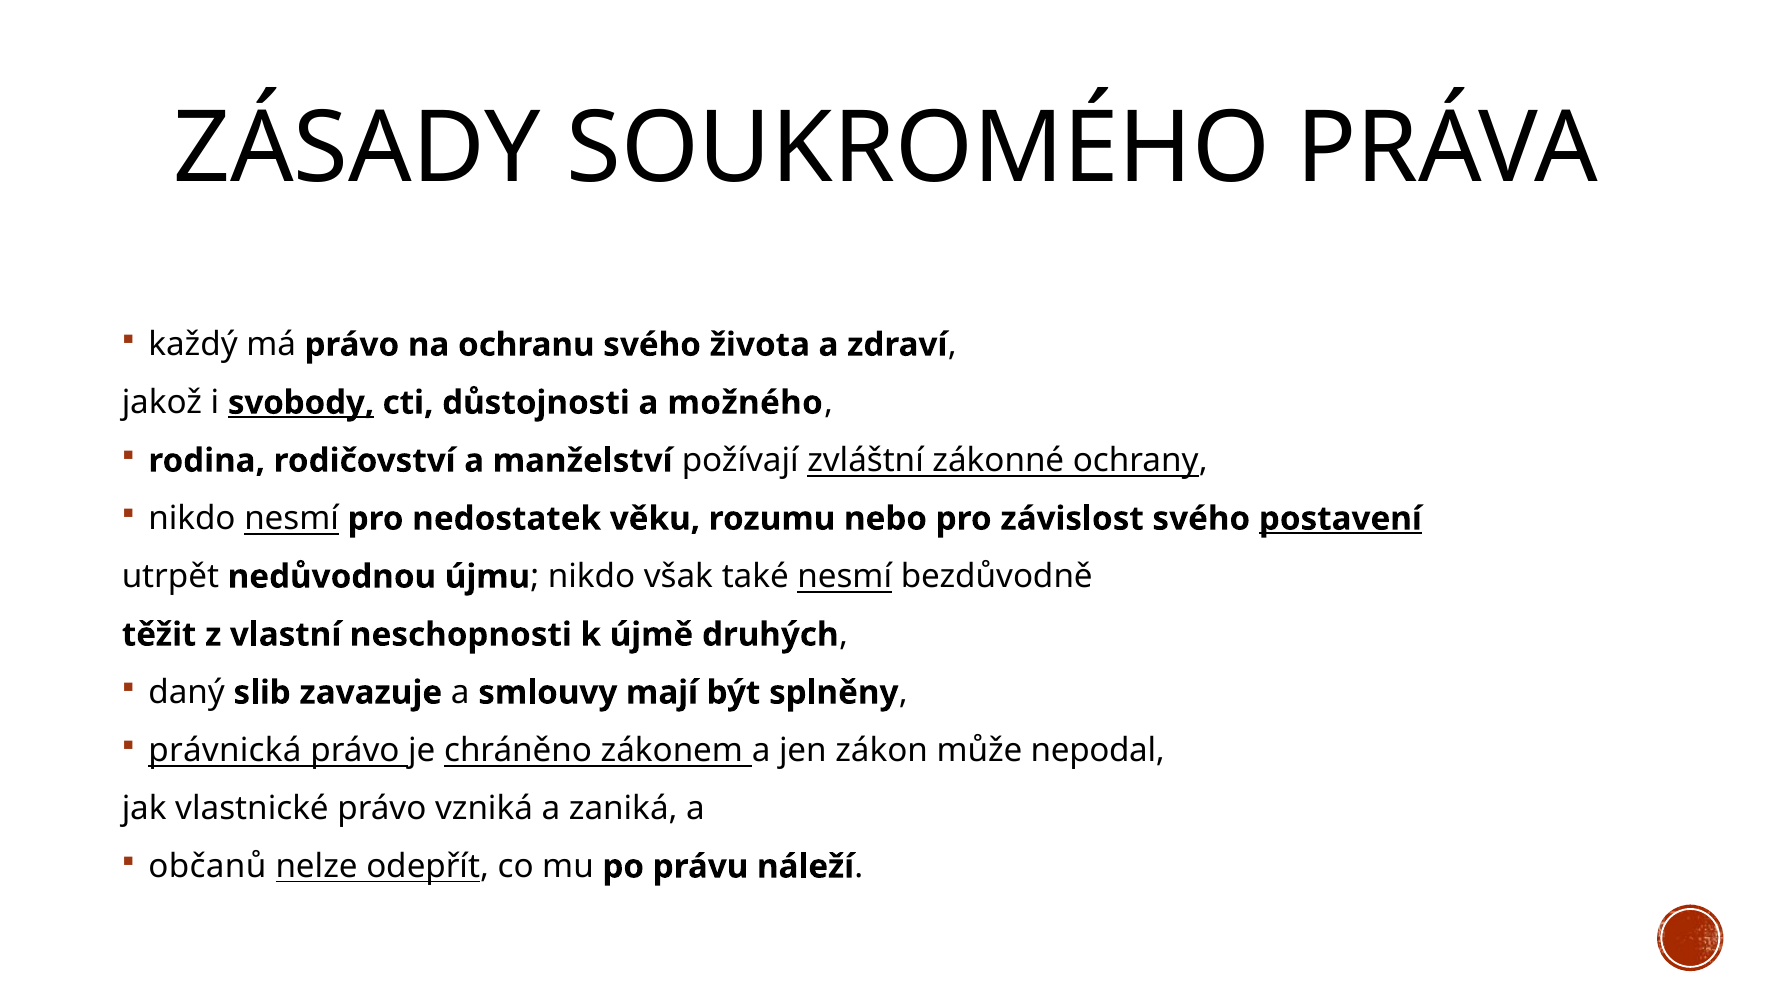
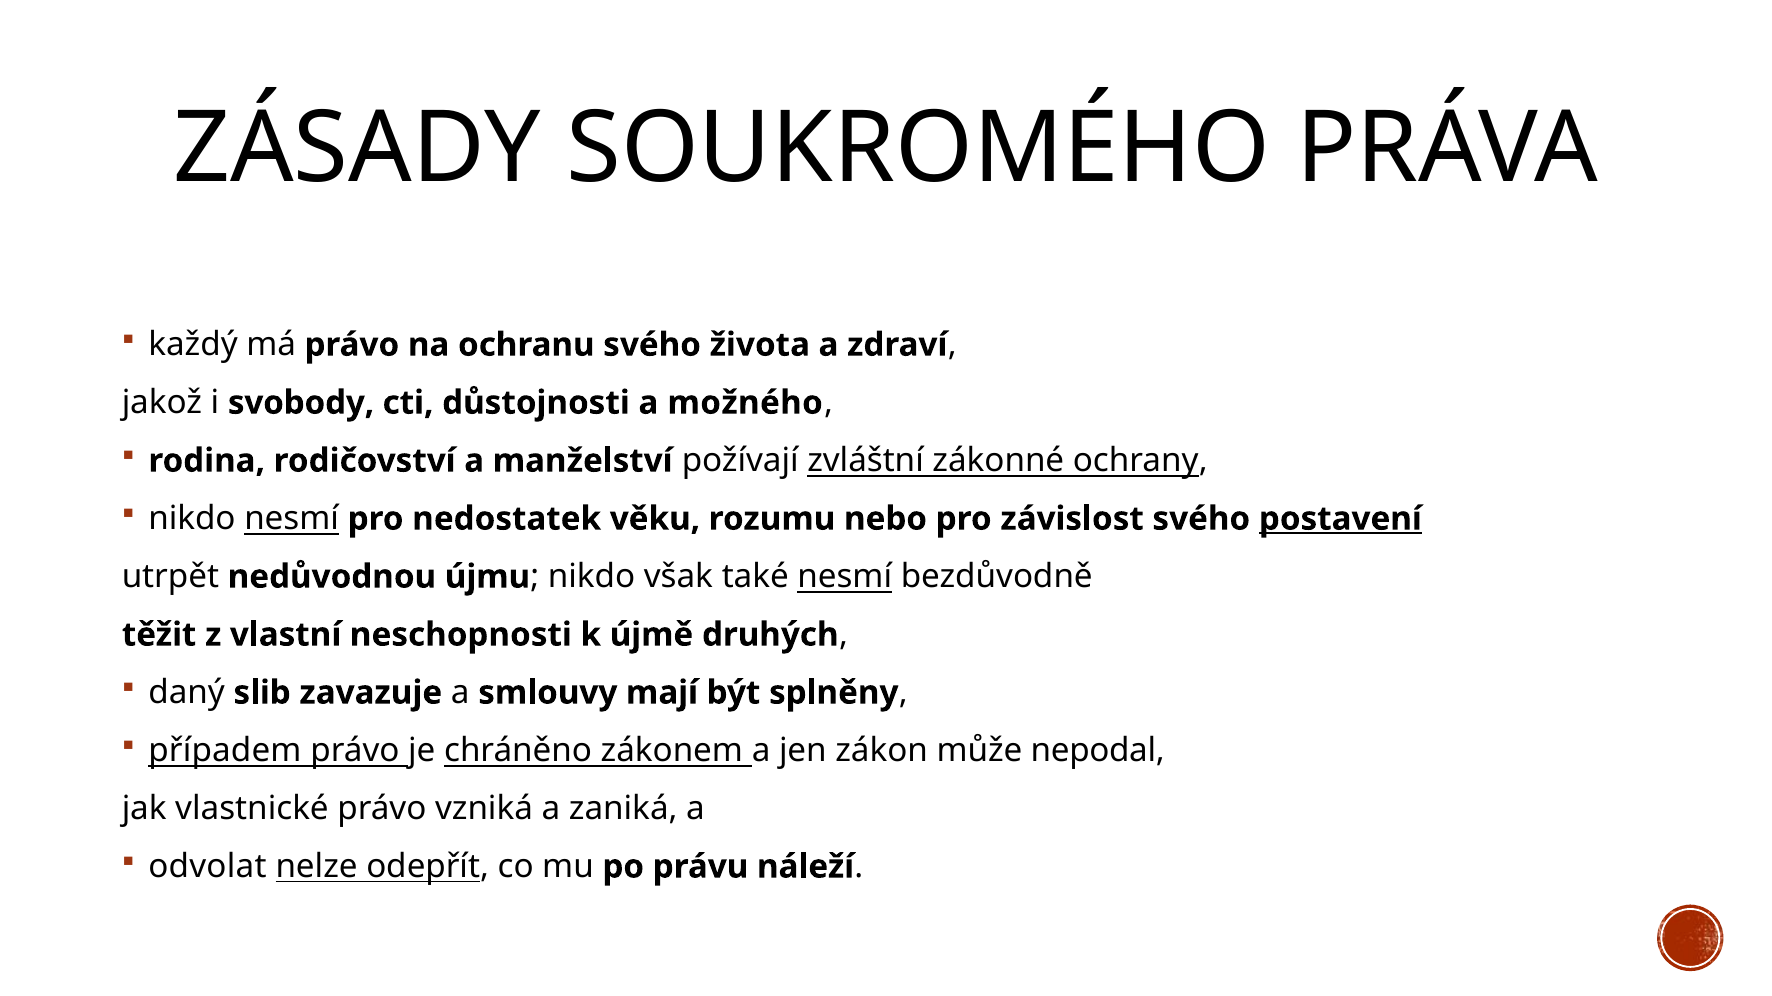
svobody underline: present -> none (301, 403)
právnická: právnická -> případem (225, 751)
občanů: občanů -> odvolat (207, 867)
